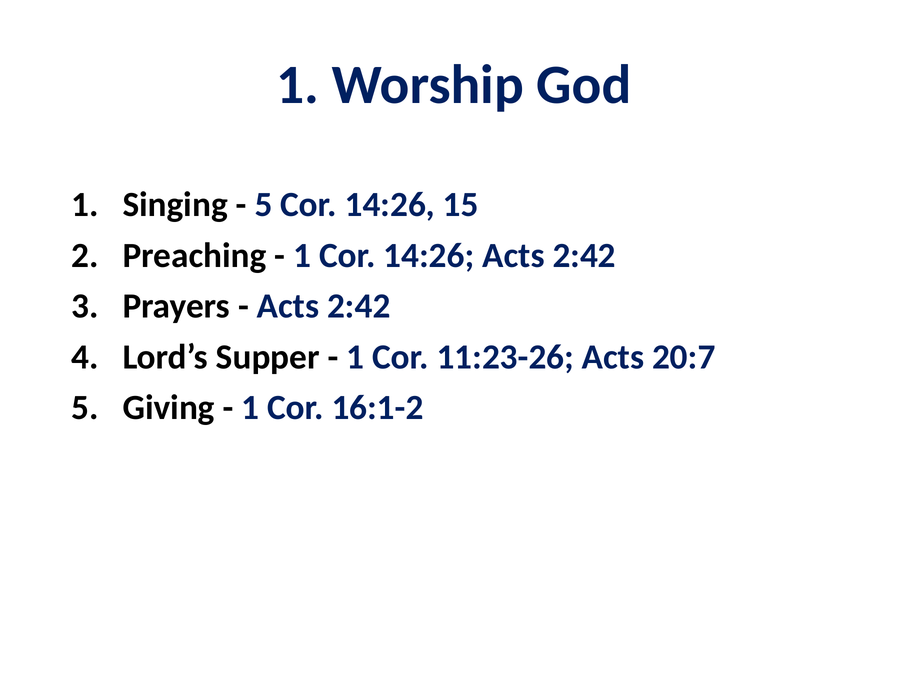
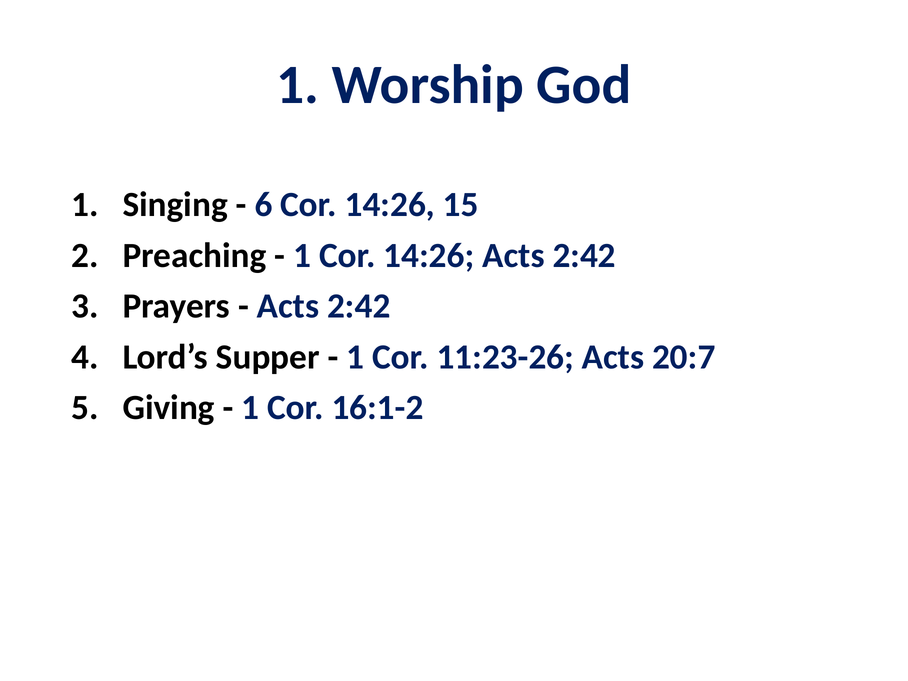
5: 5 -> 6 (263, 205)
